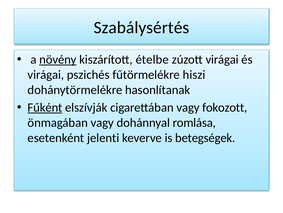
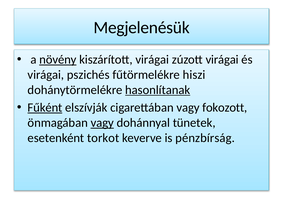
Szabálysértés: Szabálysértés -> Megjelenésük (142, 27)
kiszárított ételbe: ételbe -> virágai (152, 59)
hasonlítanak underline: none -> present (158, 90)
vagy underline: none -> present (102, 122)
romlása: romlása -> tünetek (194, 122)
jelenti: jelenti -> torkot (103, 137)
betegségek: betegségek -> pénzbírság (205, 137)
